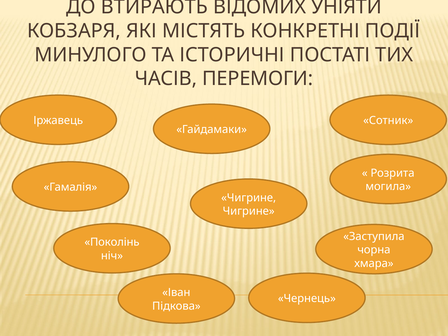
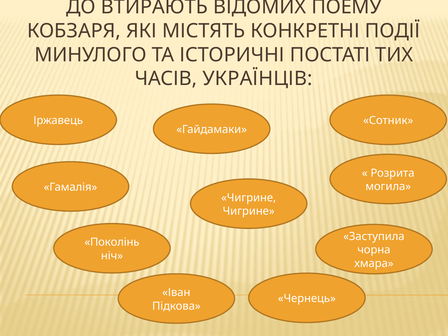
УНІЯТИ: УНІЯТИ -> ПОЕМУ (347, 7)
ПЕРЕМОГИ: ПЕРЕМОГИ -> УКРАЇНЦІВ (257, 79)
